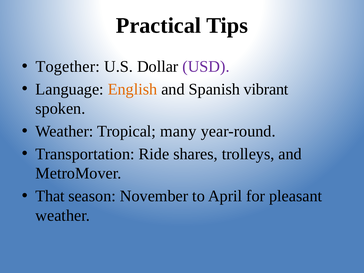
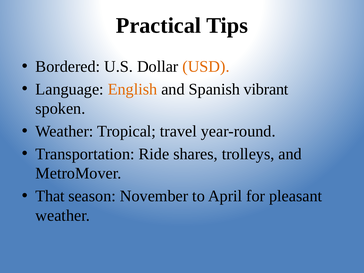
Together: Together -> Bordered (68, 67)
USD colour: purple -> orange (206, 67)
many: many -> travel (178, 131)
